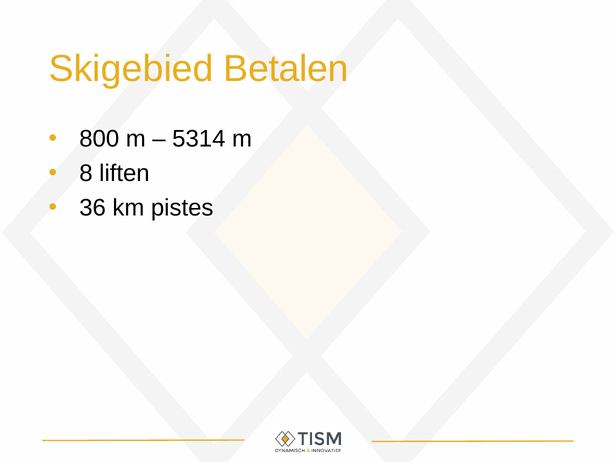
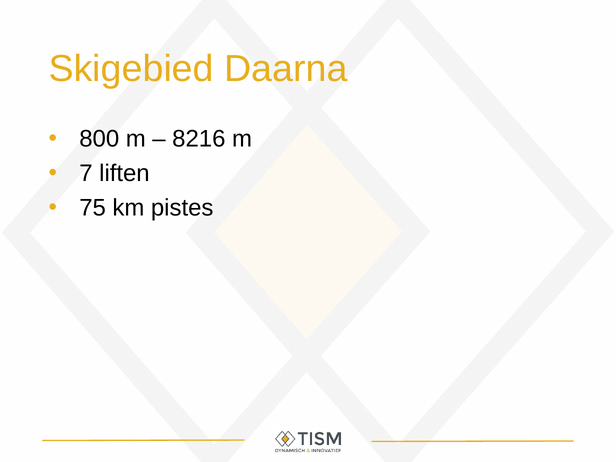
Betalen: Betalen -> Daarna (286, 69)
5314: 5314 -> 8216 (199, 139)
8: 8 -> 7 (86, 173)
36: 36 -> 75 (93, 208)
